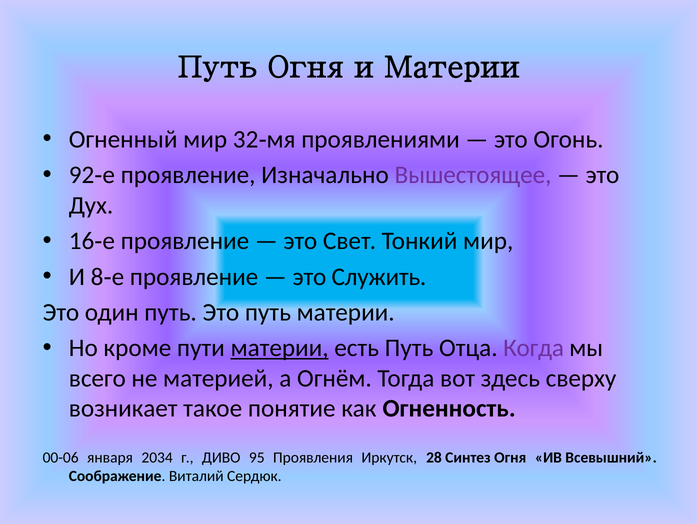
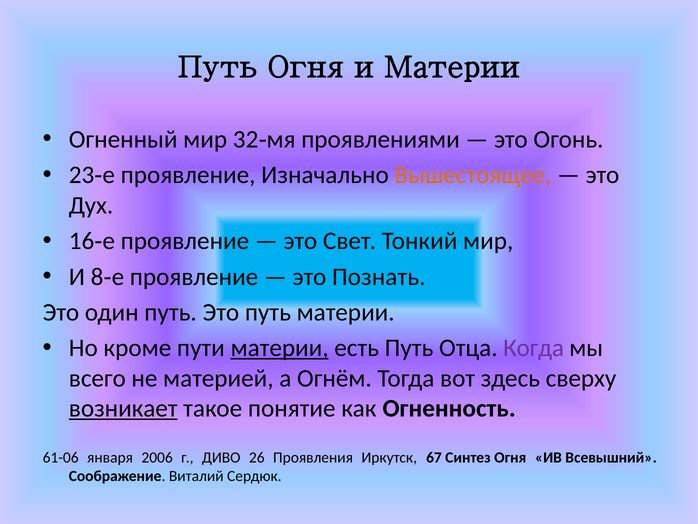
92: 92 -> 23 (82, 175)
Вышестоящее colour: purple -> orange (473, 175)
Служить: Служить -> Познать (379, 276)
возникает underline: none -> present (123, 408)
00-06: 00-06 -> 61-06 (61, 457)
2034: 2034 -> 2006 (157, 457)
95: 95 -> 26 (257, 457)
28: 28 -> 67 (434, 457)
